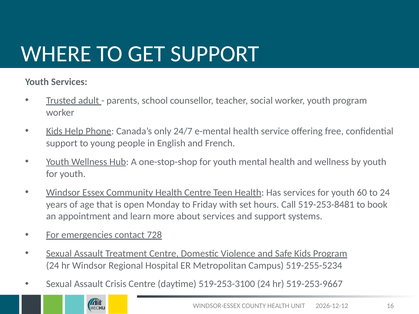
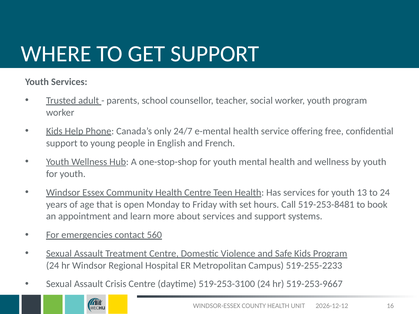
60: 60 -> 13 (362, 193)
728: 728 -> 560 (154, 235)
519-255-5234: 519-255-5234 -> 519-255-2233 (314, 266)
